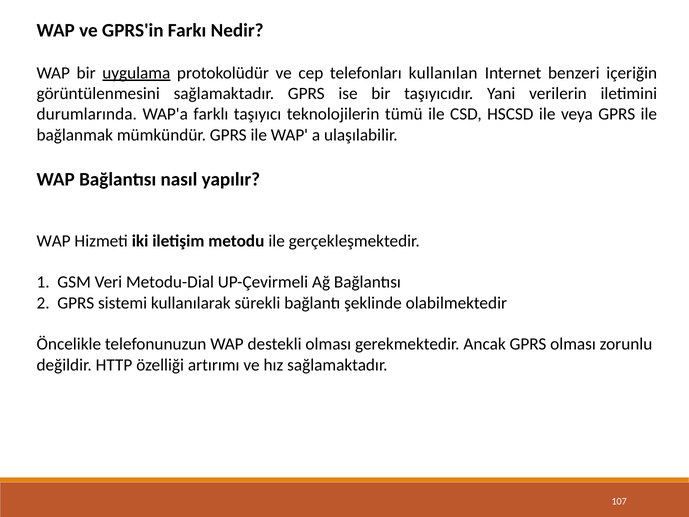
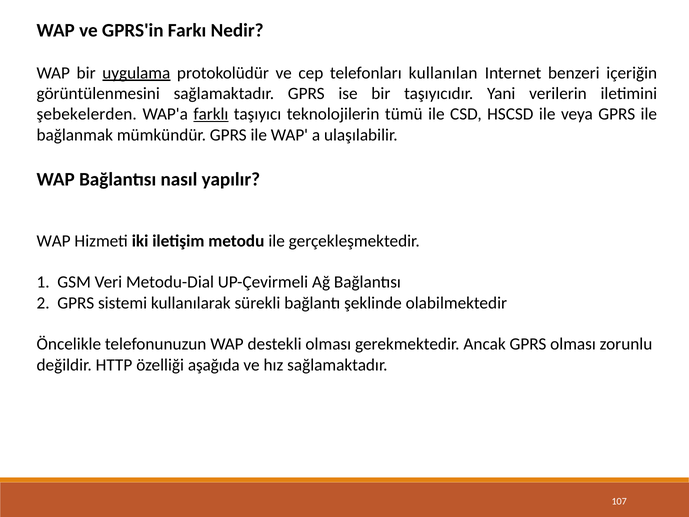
durumlarında: durumlarında -> şebekelerden (87, 114)
farklı underline: none -> present (211, 114)
artırımı: artırımı -> aşağıda (214, 365)
